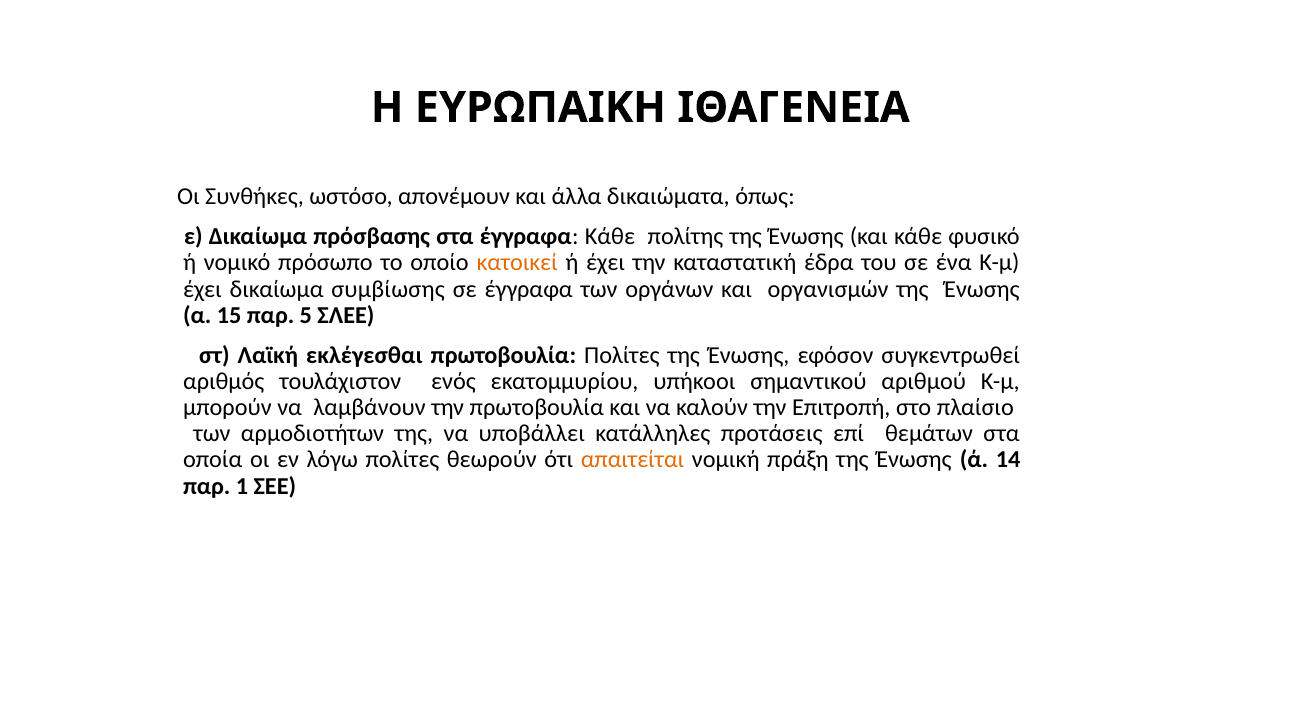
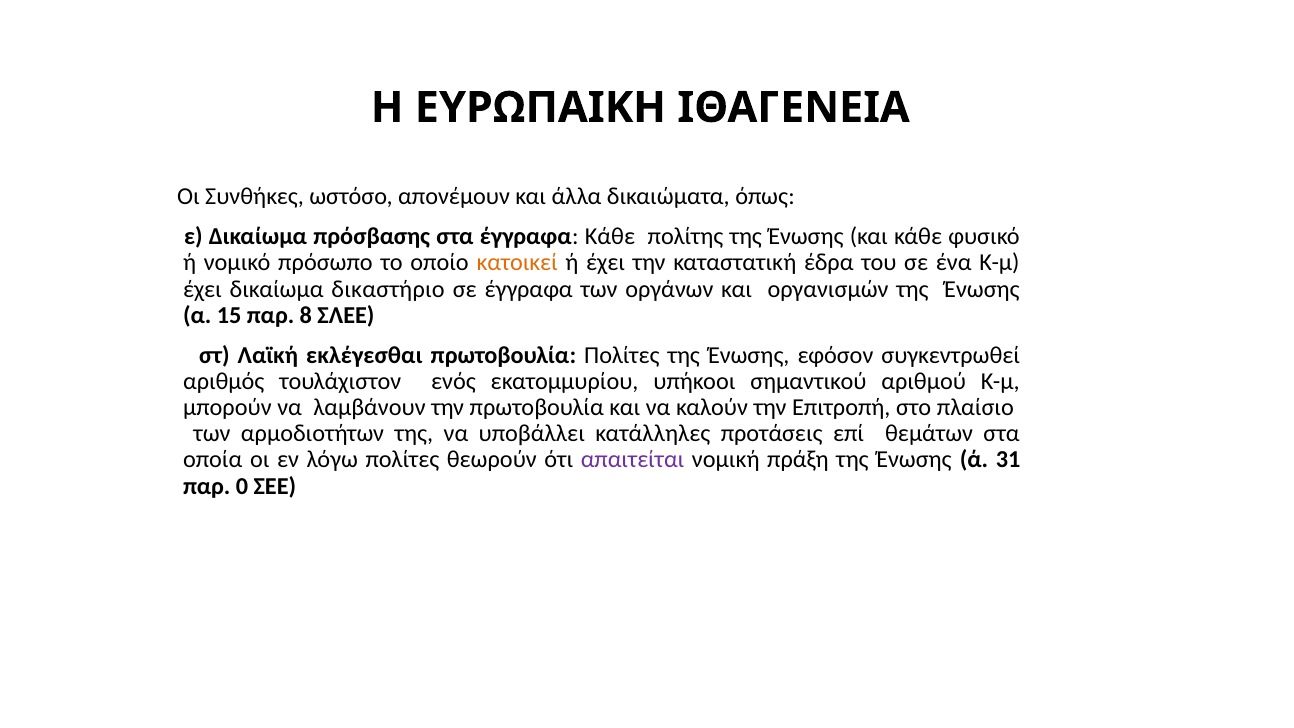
συμβίωσης: συμβίωσης -> δικαστήριο (388, 289)
5: 5 -> 8 (306, 315)
απαιτείται colour: orange -> purple (633, 460)
14: 14 -> 31 (1008, 460)
1: 1 -> 0 (242, 486)
